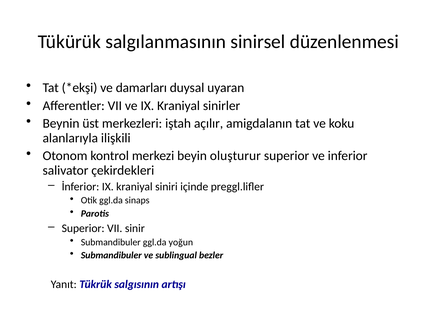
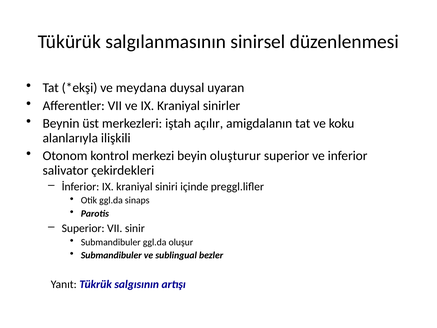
damarları: damarları -> meydana (141, 88)
yoğun: yoğun -> oluşur (181, 242)
